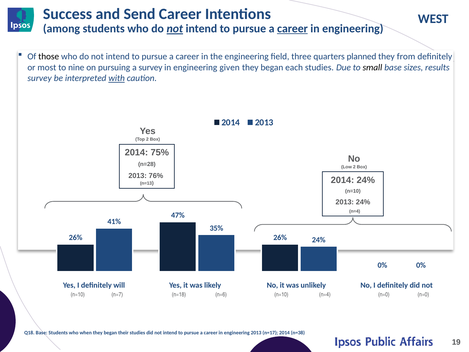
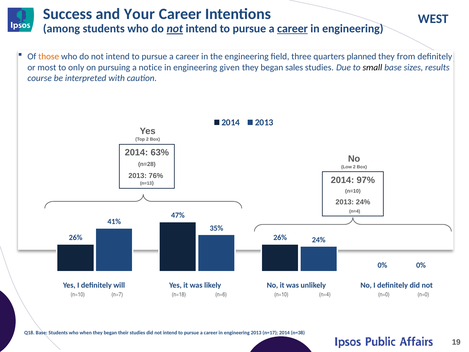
Send: Send -> Your (139, 14)
those colour: black -> orange (49, 56)
nine: nine -> only (76, 67)
a survey: survey -> notice (150, 67)
each: each -> sales (294, 67)
survey: survey -> course (40, 78)
with underline: present -> none (117, 78)
75%: 75% -> 63% (160, 153)
2014 24%: 24% -> 97% (366, 180)
